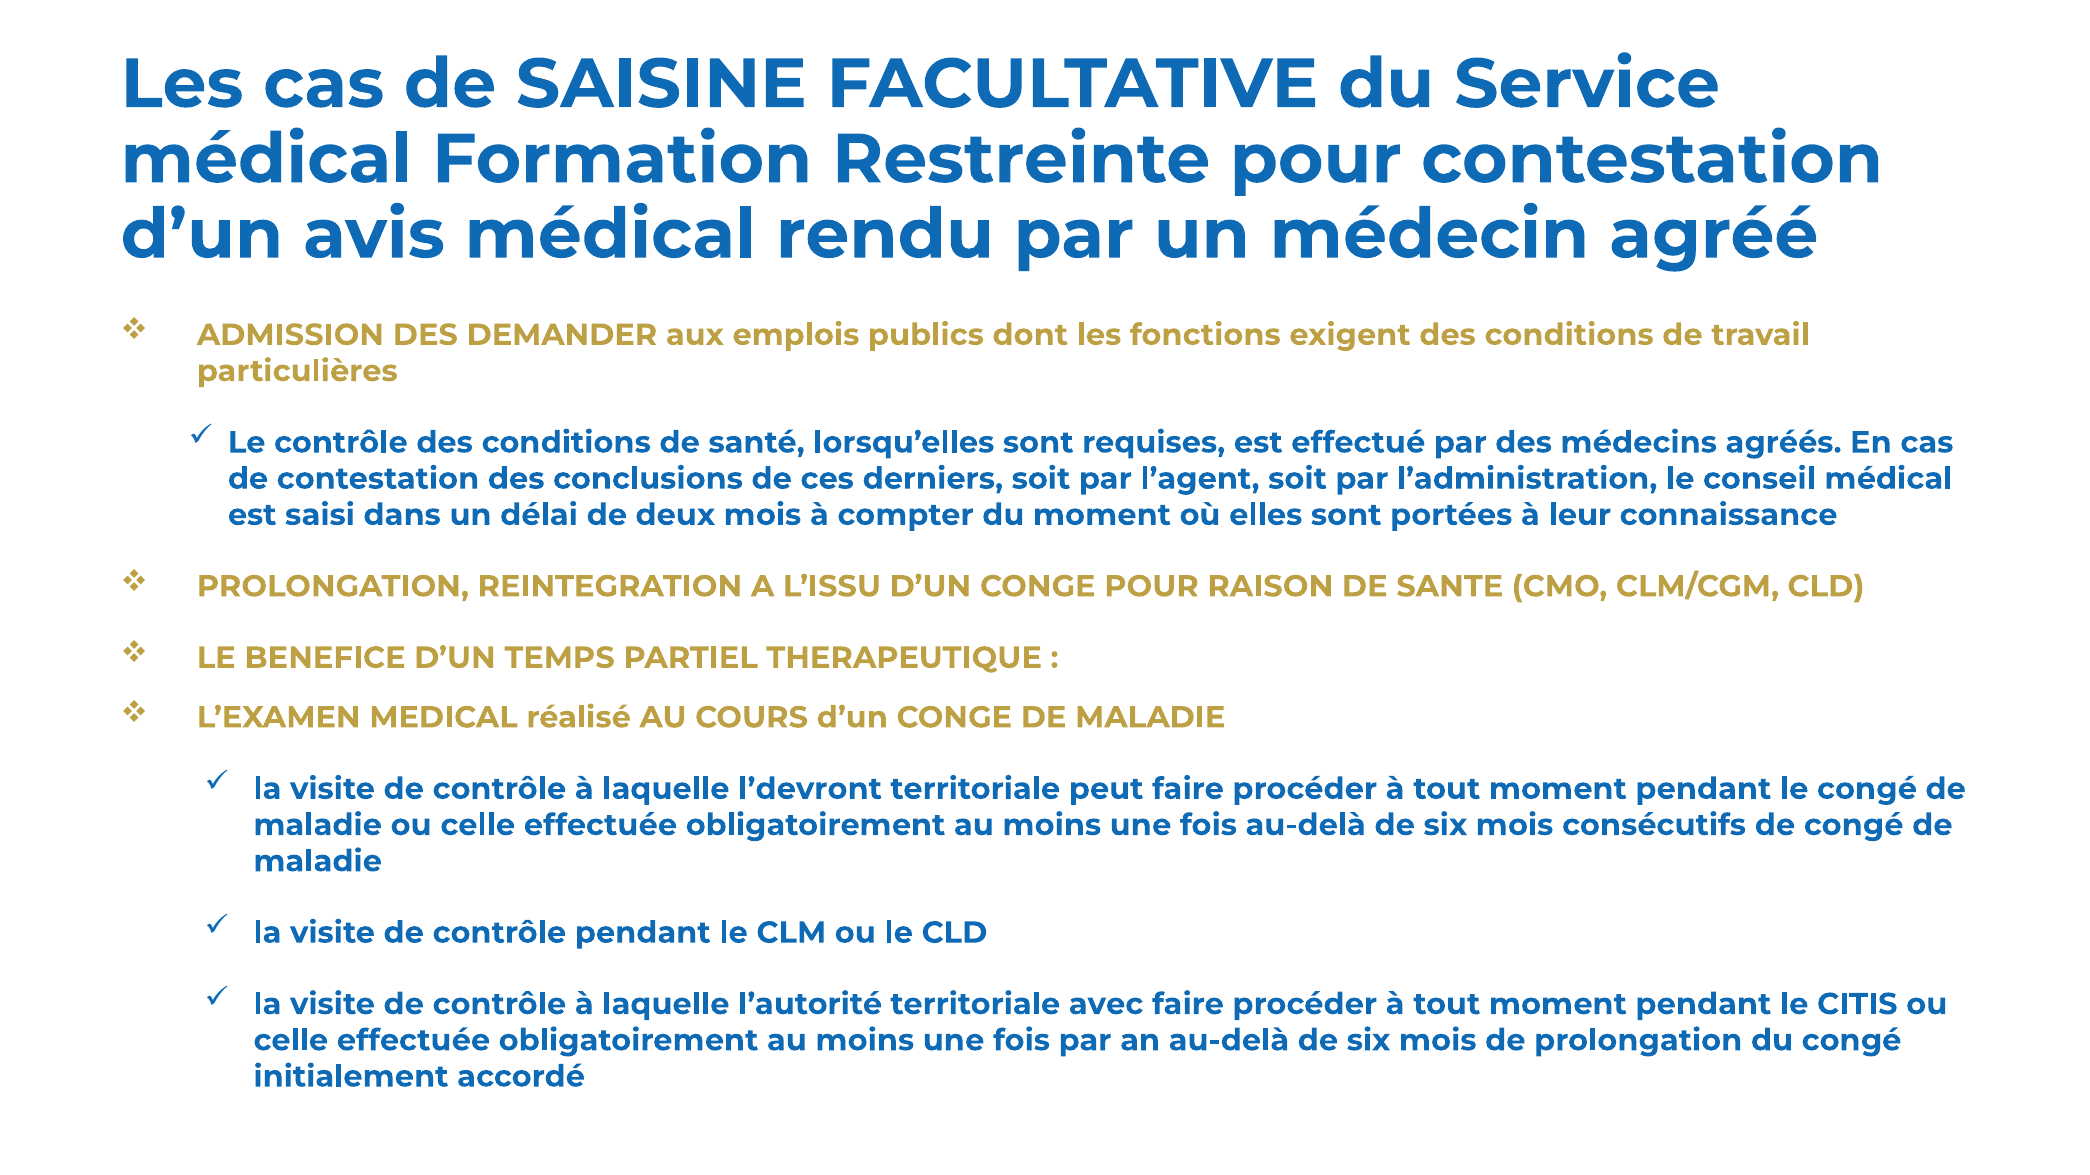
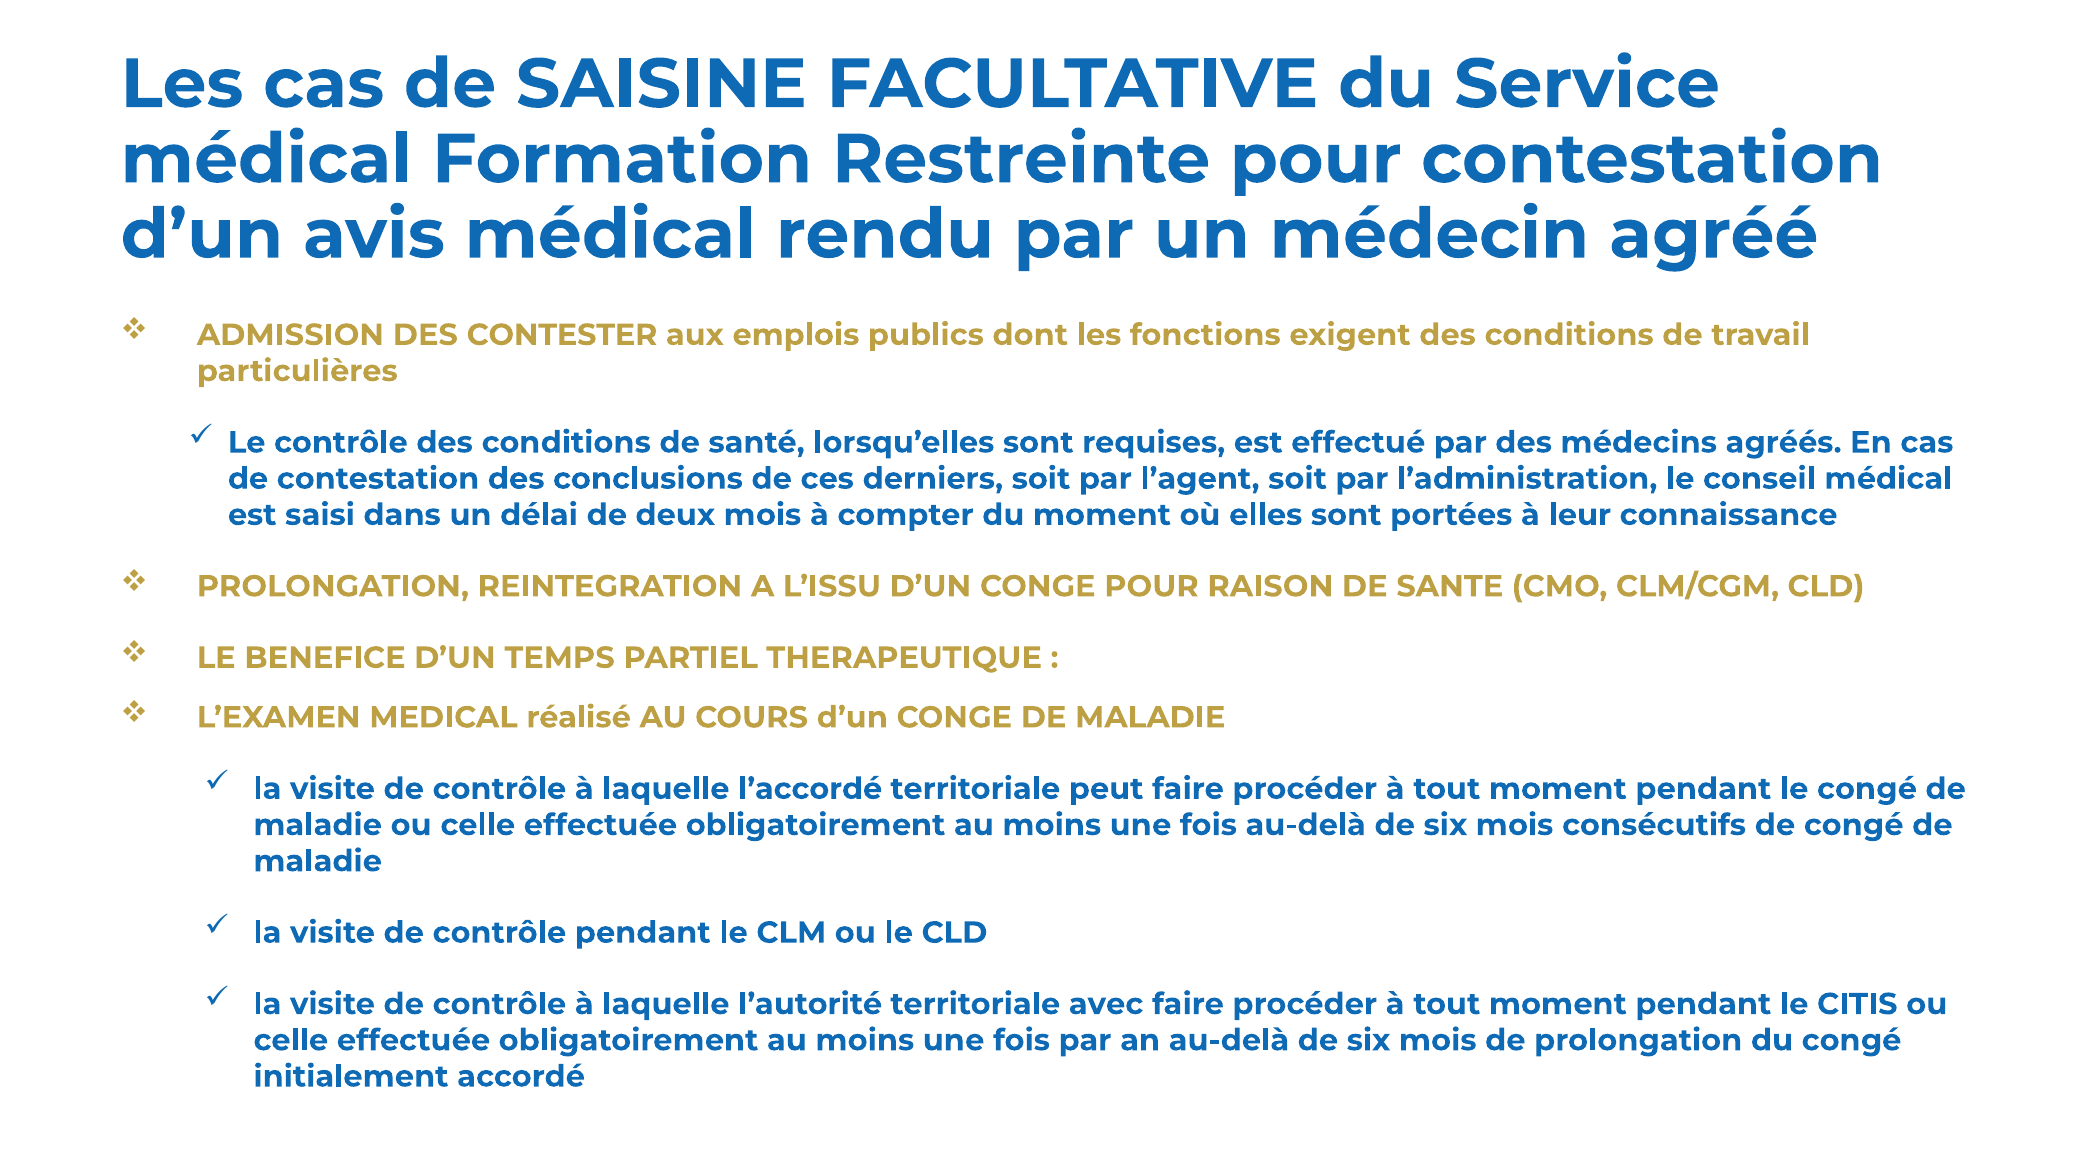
DEMANDER: DEMANDER -> CONTESTER (562, 335)
l’devront: l’devront -> l’accordé (810, 789)
